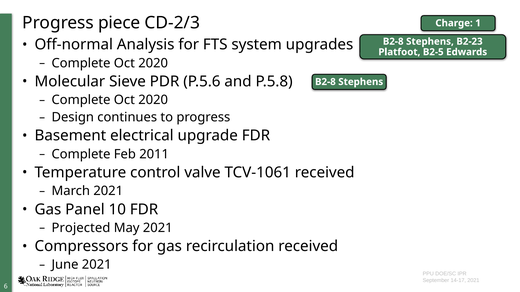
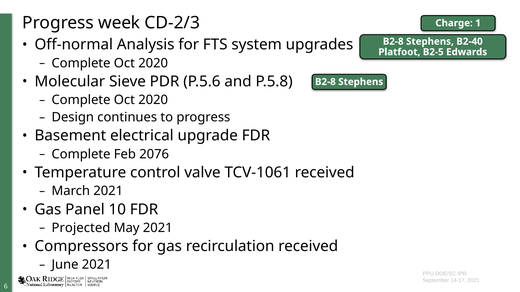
piece: piece -> week (119, 23)
B2-23: B2-23 -> B2-40 (470, 42)
2011: 2011 -> 2076 (154, 154)
